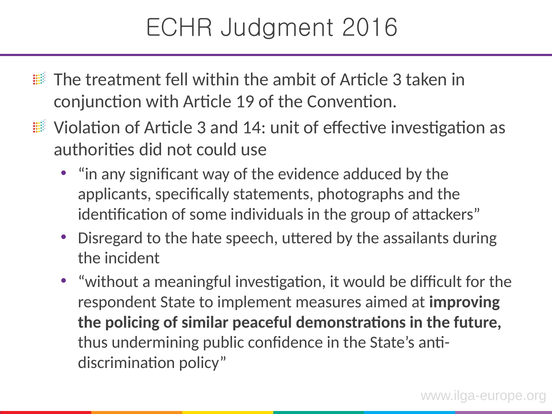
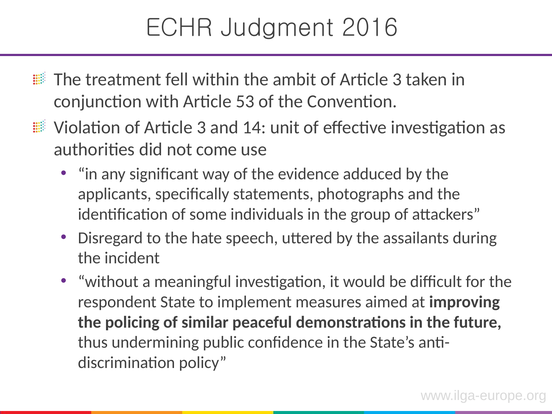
19: 19 -> 53 (245, 102)
could: could -> come (217, 149)
